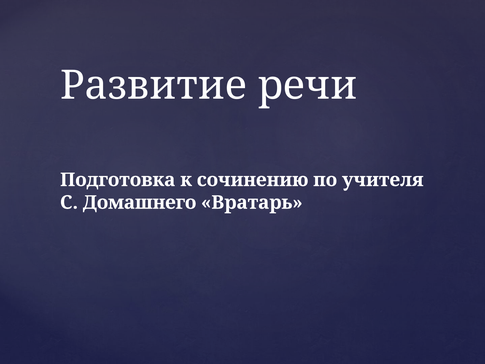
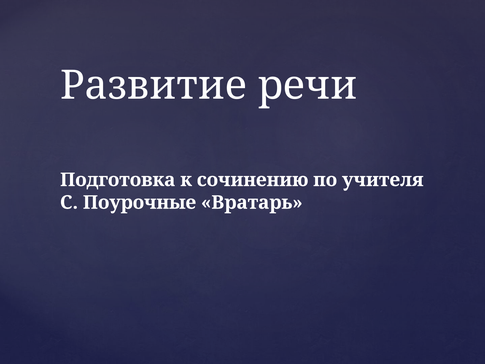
Домашнего: Домашнего -> Поурочные (140, 202)
